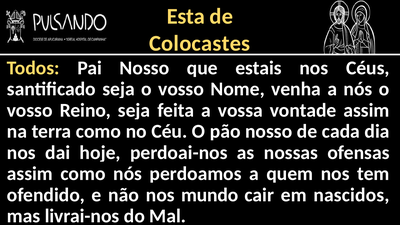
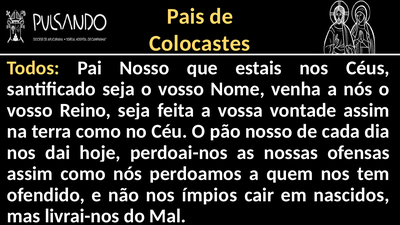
Esta: Esta -> Pais (186, 17)
mundo: mundo -> ímpios (210, 195)
